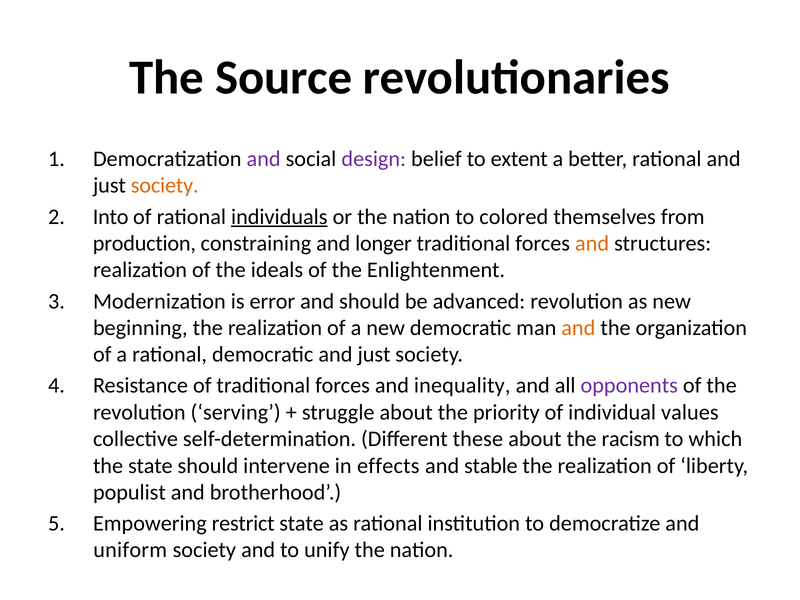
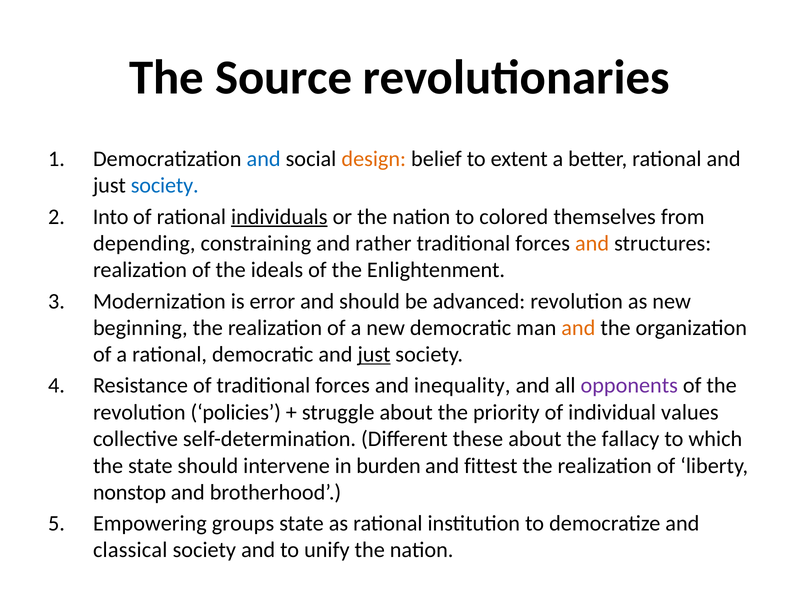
and colour: purple -> blue (264, 159)
design colour: purple -> orange (374, 159)
society colour: orange -> blue (165, 186)
production: production -> depending (144, 243)
longer: longer -> rather (383, 243)
just underline: none -> present (374, 355)
serving: serving -> policies (236, 412)
racism: racism -> fallacy (631, 439)
effects: effects -> burden (388, 466)
stable: stable -> fittest (491, 466)
populist: populist -> nonstop (130, 492)
restrict: restrict -> groups (243, 523)
uniform: uniform -> classical (130, 550)
